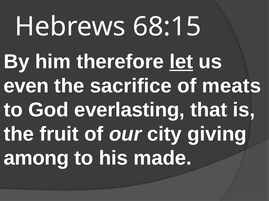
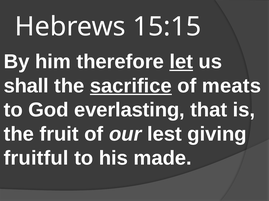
68:15: 68:15 -> 15:15 (167, 27)
even: even -> shall (26, 86)
sacrifice underline: none -> present (131, 86)
city: city -> lest (164, 135)
among: among -> fruitful (36, 159)
